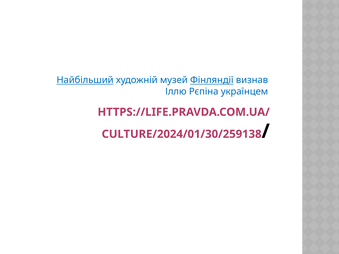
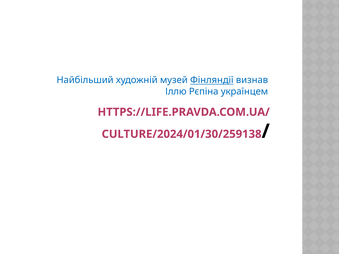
Найбільший underline: present -> none (85, 80)
